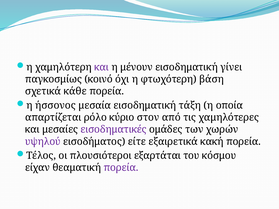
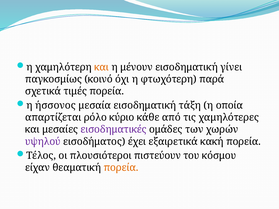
και colour: purple -> orange (102, 67)
βάση: βάση -> παρά (212, 79)
κάθε: κάθε -> τιμές (75, 91)
στον: στον -> κάθε (148, 118)
είτε: είτε -> έχει (137, 142)
εξαρτάται: εξαρτάται -> πιστεύουν (157, 156)
πορεία colour: purple -> orange (121, 168)
